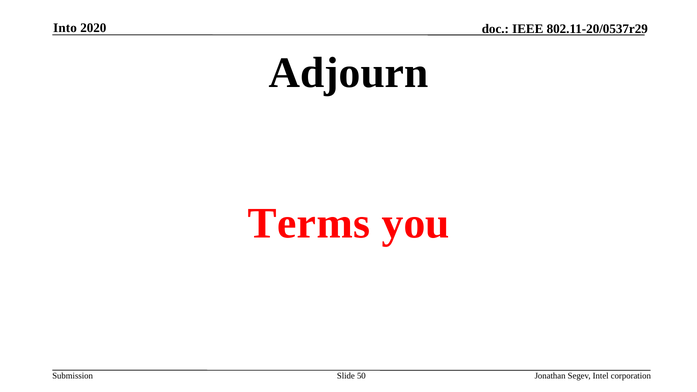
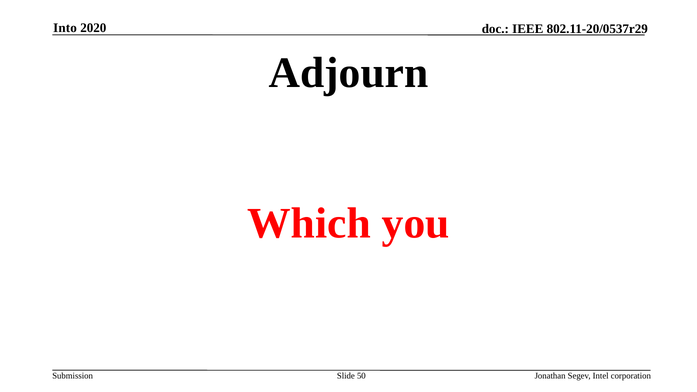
Terms: Terms -> Which (309, 223)
